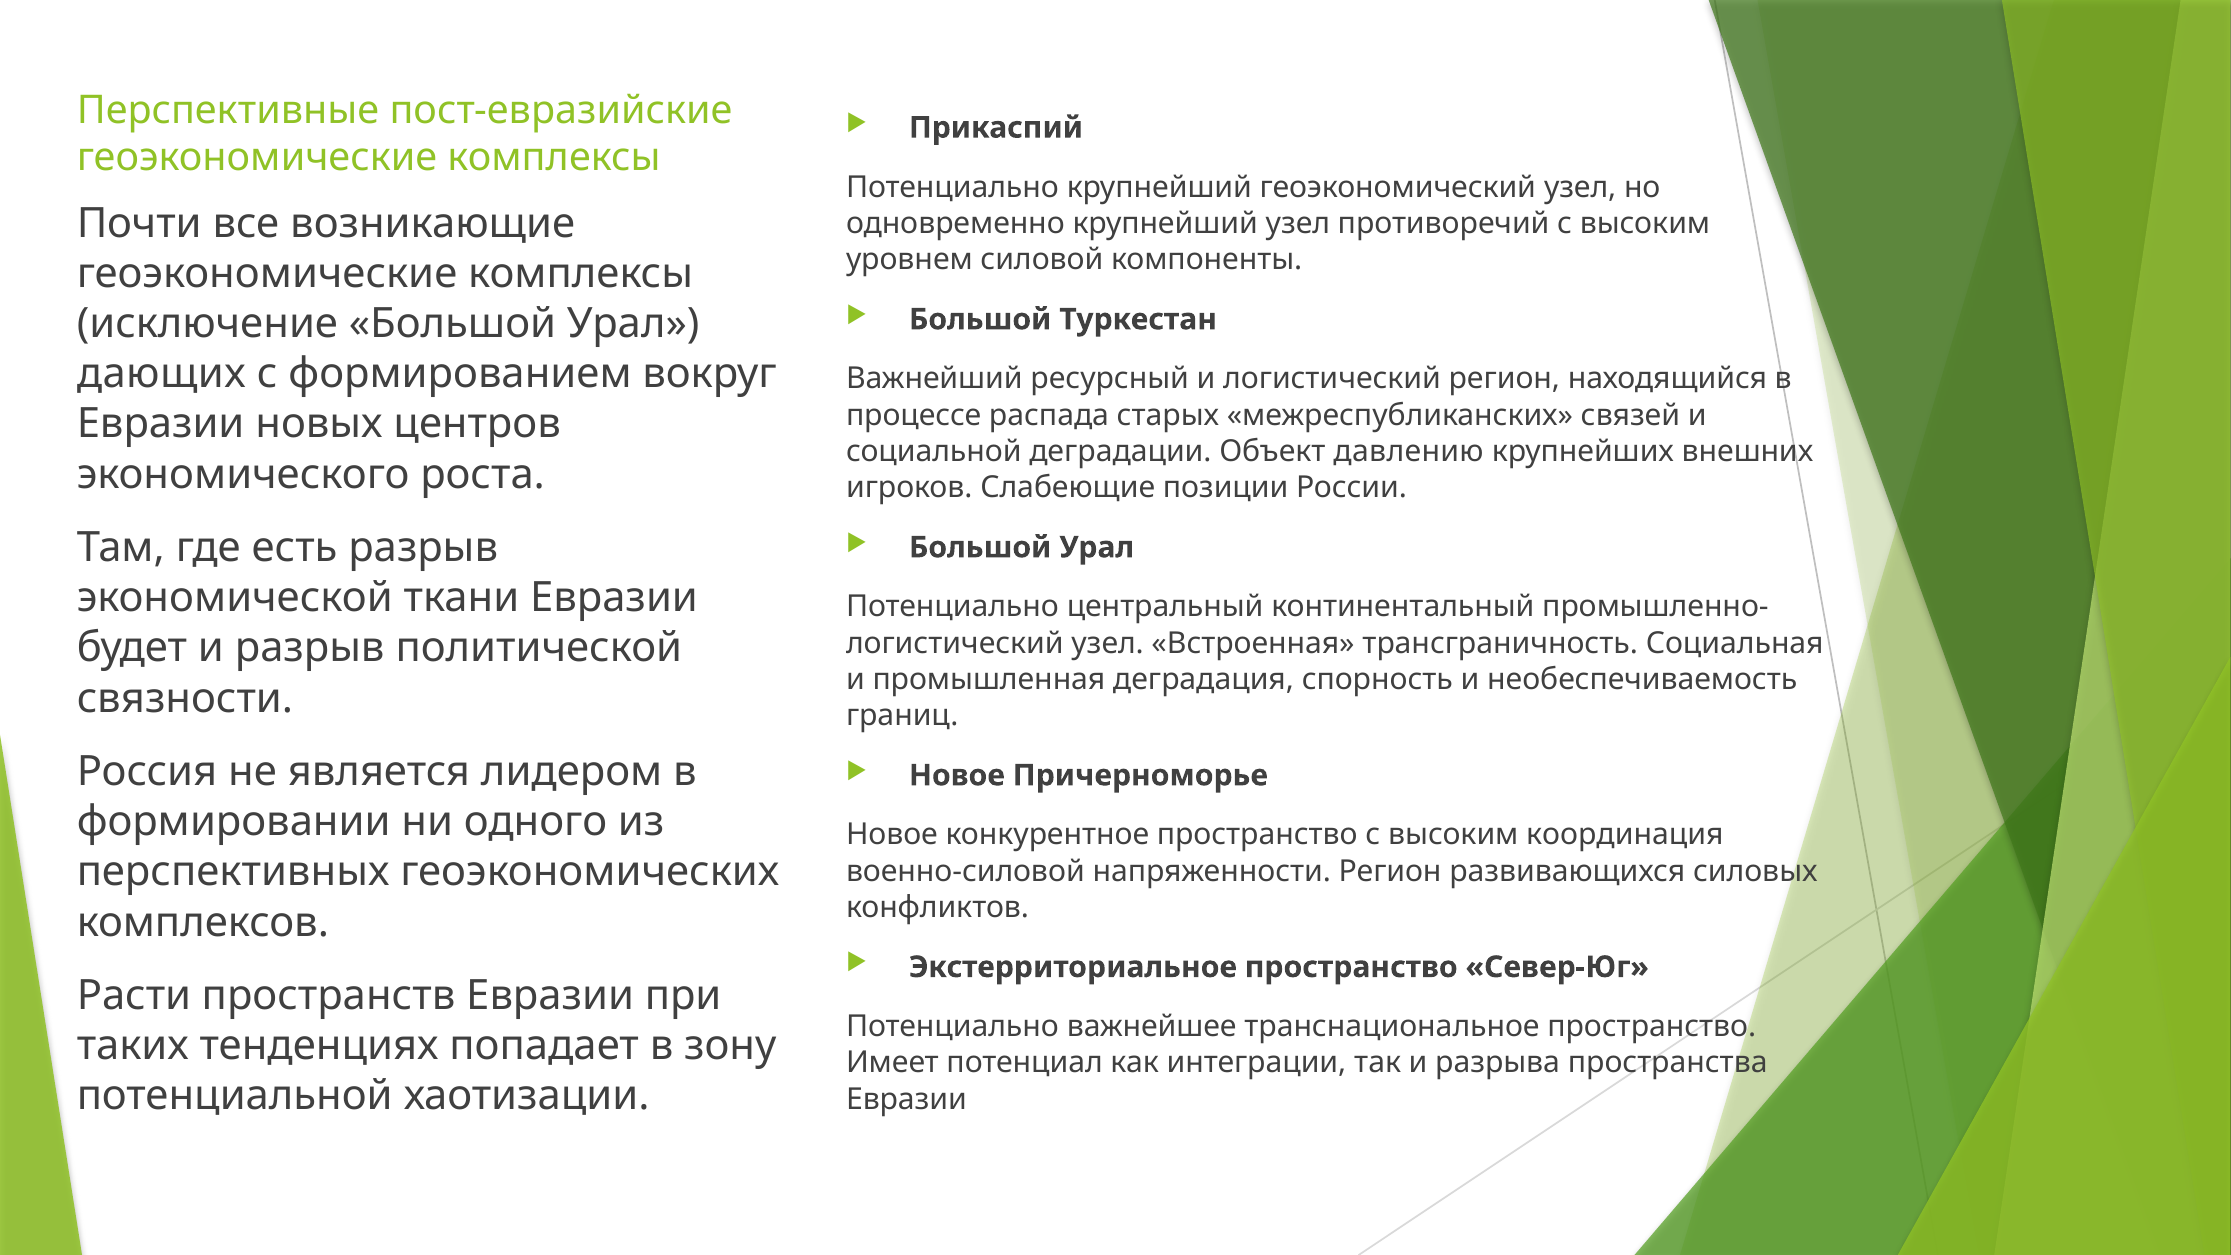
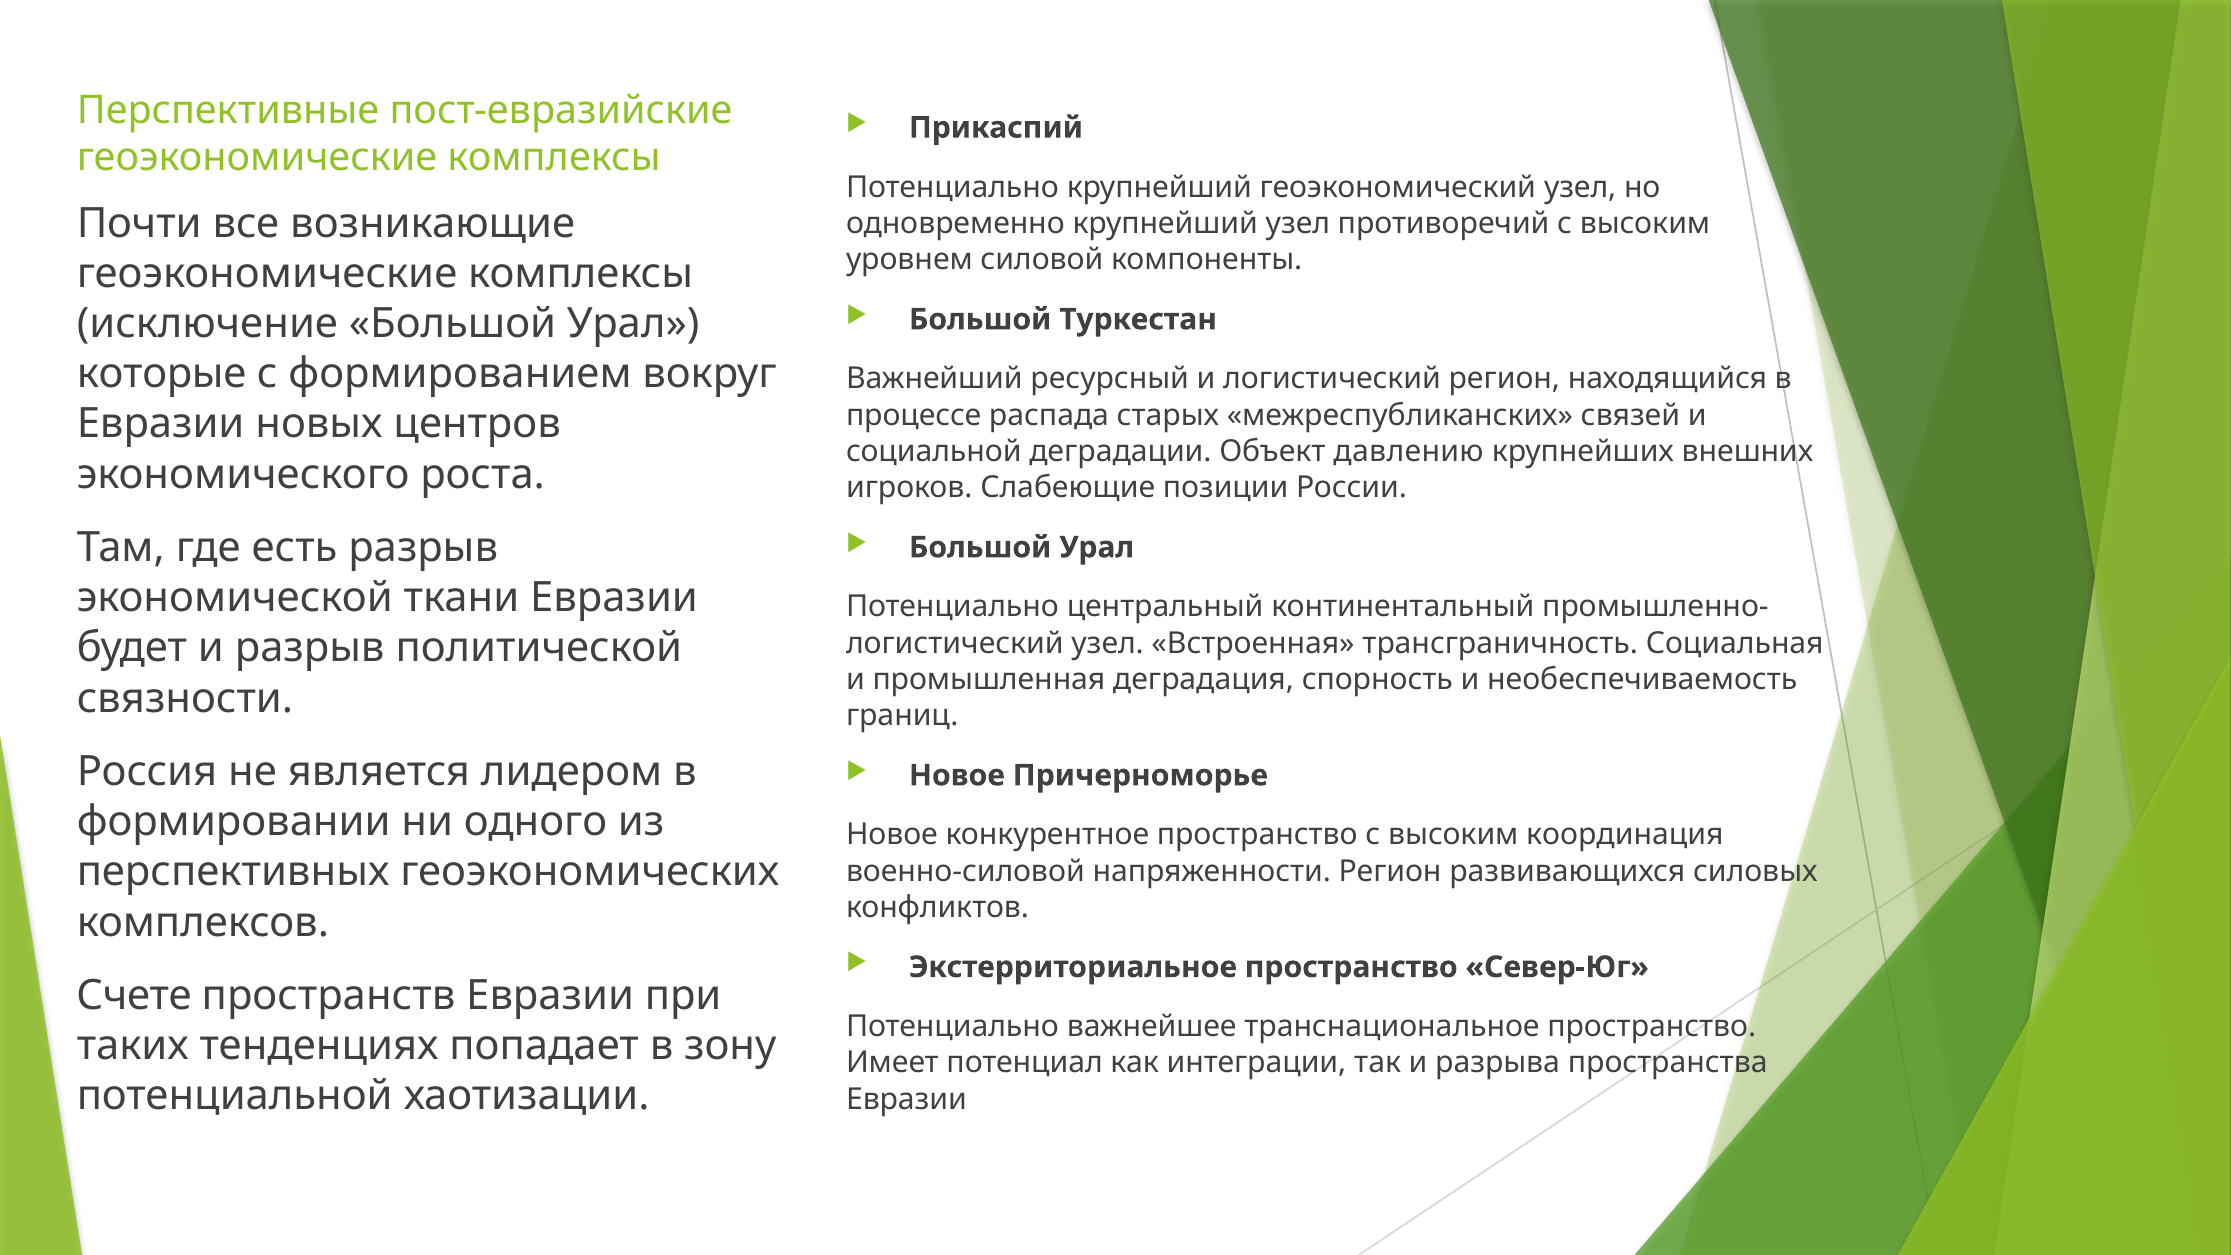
дающих: дающих -> которые (162, 374)
Расти: Расти -> Счете (134, 996)
